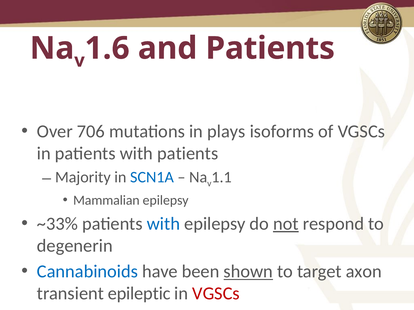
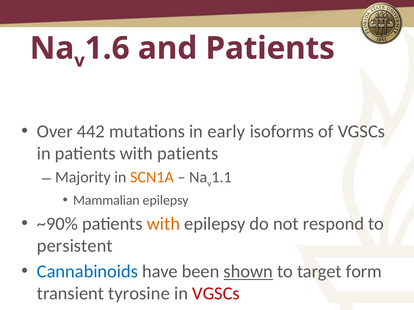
706: 706 -> 442 (91, 132)
plays: plays -> early (226, 132)
SCN1A colour: blue -> orange (152, 178)
~33%: ~33% -> ~90% (57, 224)
with colour: blue -> orange (163, 224)
not underline: present -> none (286, 224)
degenerin: degenerin -> persistent (75, 246)
axon: axon -> form (364, 272)
epileptic: epileptic -> tyrosine (139, 294)
